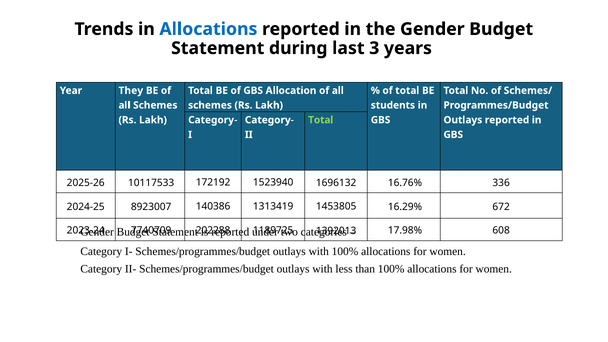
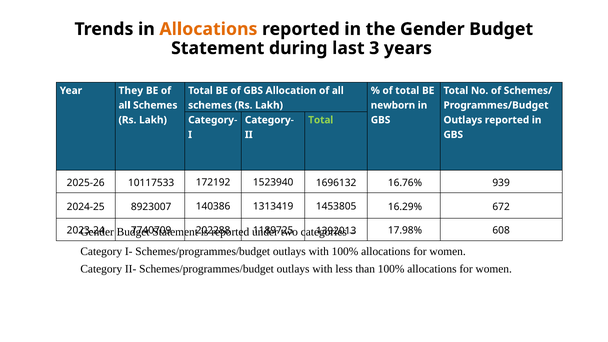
Allocations colour: blue -> orange (208, 29)
students: students -> newborn (393, 105)
336: 336 -> 939 (501, 183)
